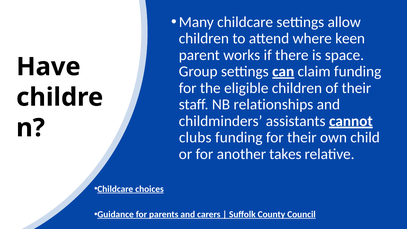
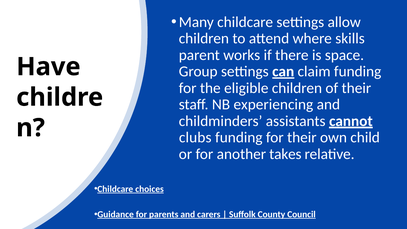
keen: keen -> skills (350, 39)
relationships: relationships -> experiencing (273, 104)
